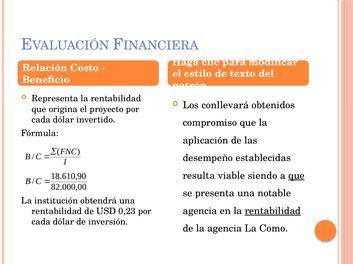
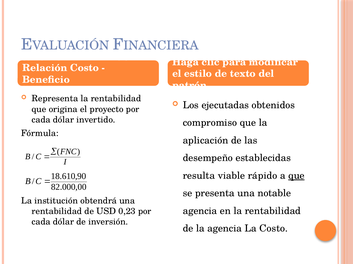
conllevará: conllevará -> ejecutadas (225, 105)
siendo: siendo -> rápido (263, 176)
rentabilidad underline: present -> none (273, 211)
La Como: Como -> Costo (274, 229)
